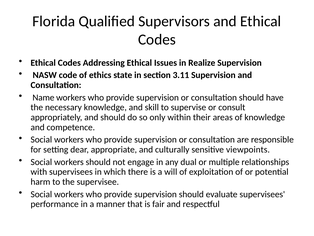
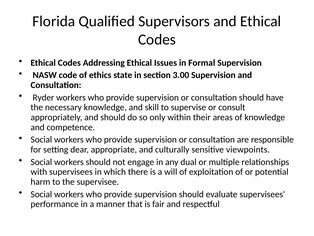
Realize: Realize -> Formal (202, 63)
3.11: 3.11 -> 3.00 (181, 75)
Name: Name -> Ryder (43, 97)
